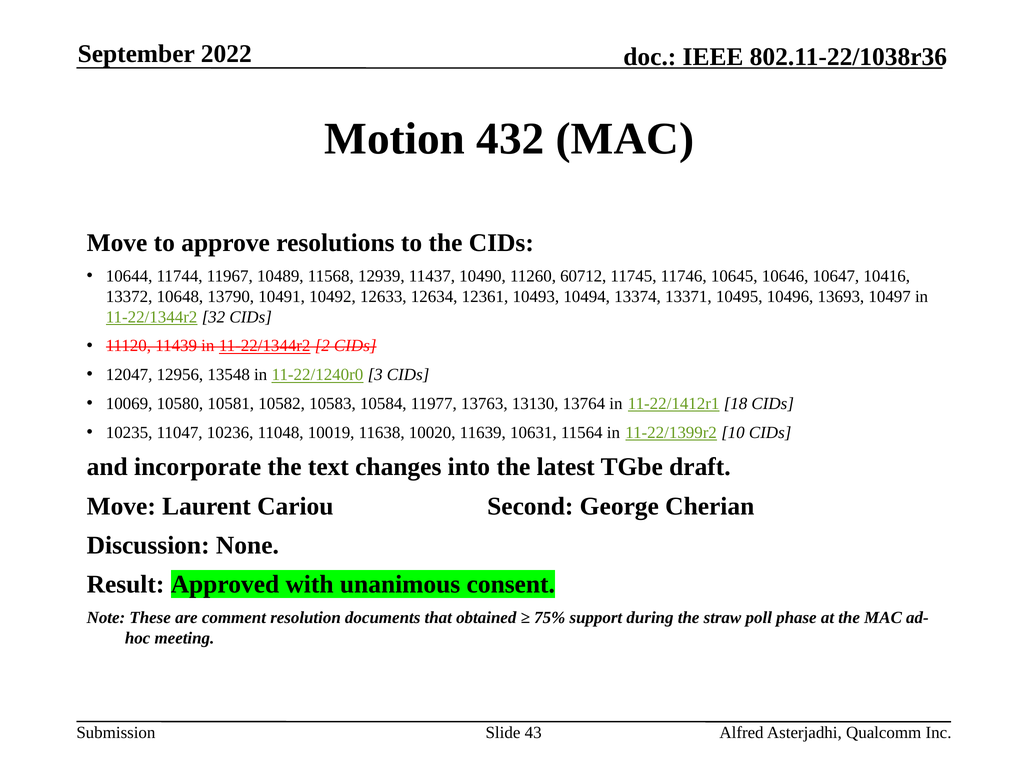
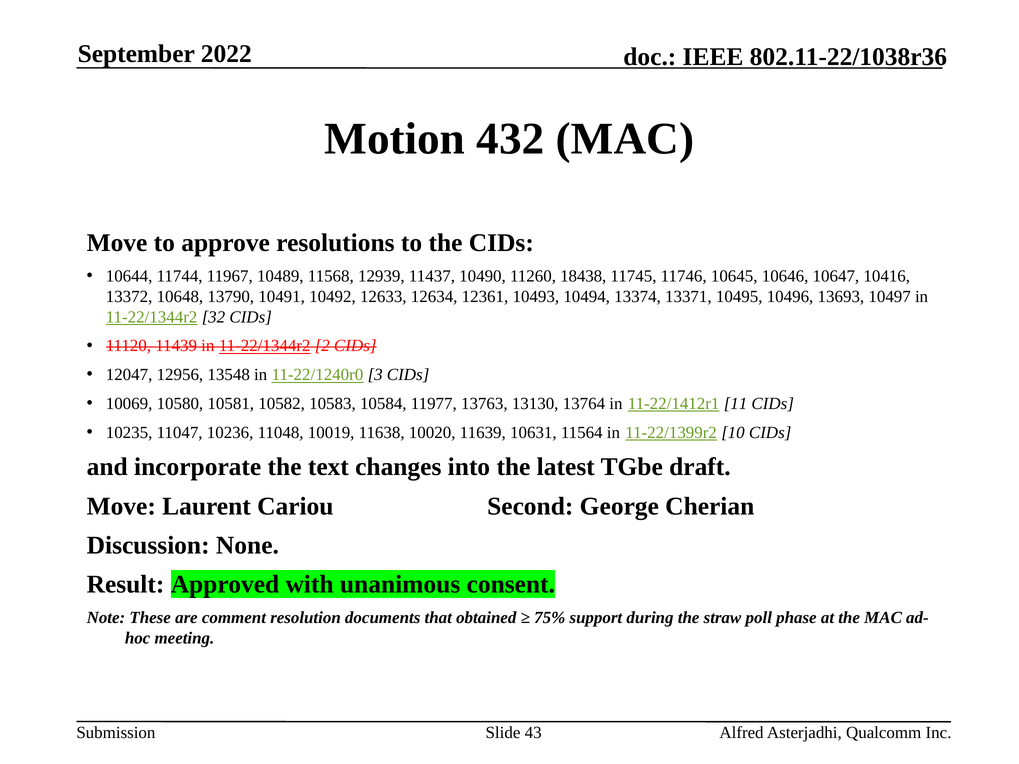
60712: 60712 -> 18438 (583, 276)
18: 18 -> 11 (736, 404)
